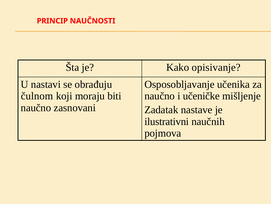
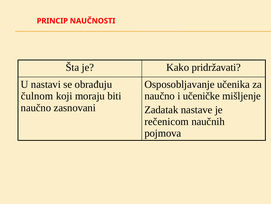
opisivanje: opisivanje -> pridržavati (216, 67)
ilustrativni: ilustrativni -> rečenicom (167, 121)
